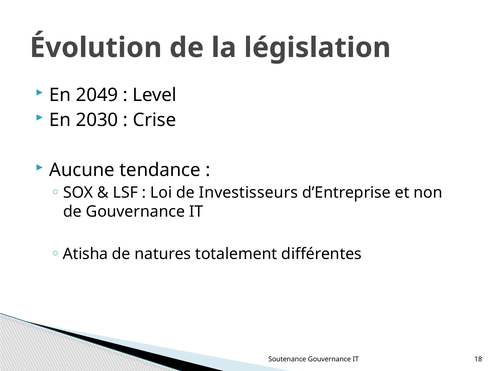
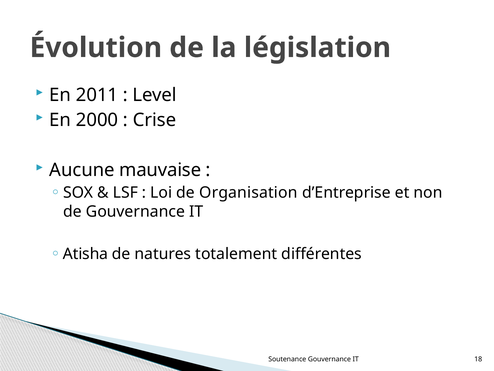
2049: 2049 -> 2011 (97, 95)
2030: 2030 -> 2000 (97, 120)
tendance: tendance -> mauvaise (160, 170)
Investisseurs: Investisseurs -> Organisation (248, 192)
